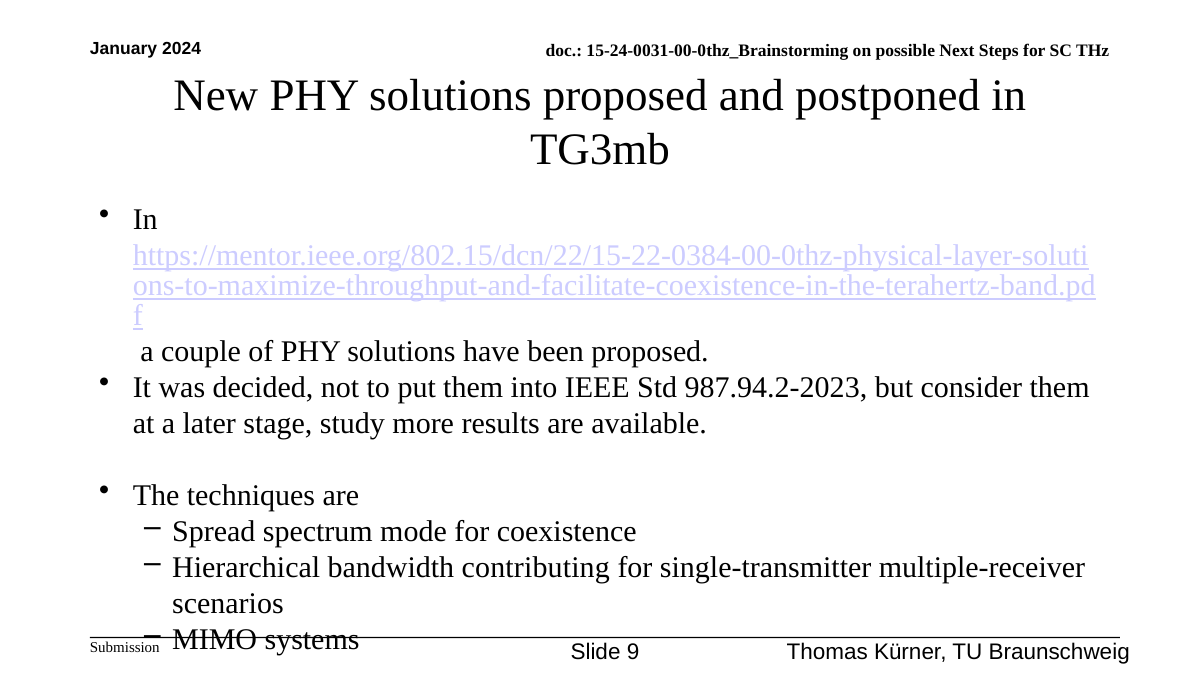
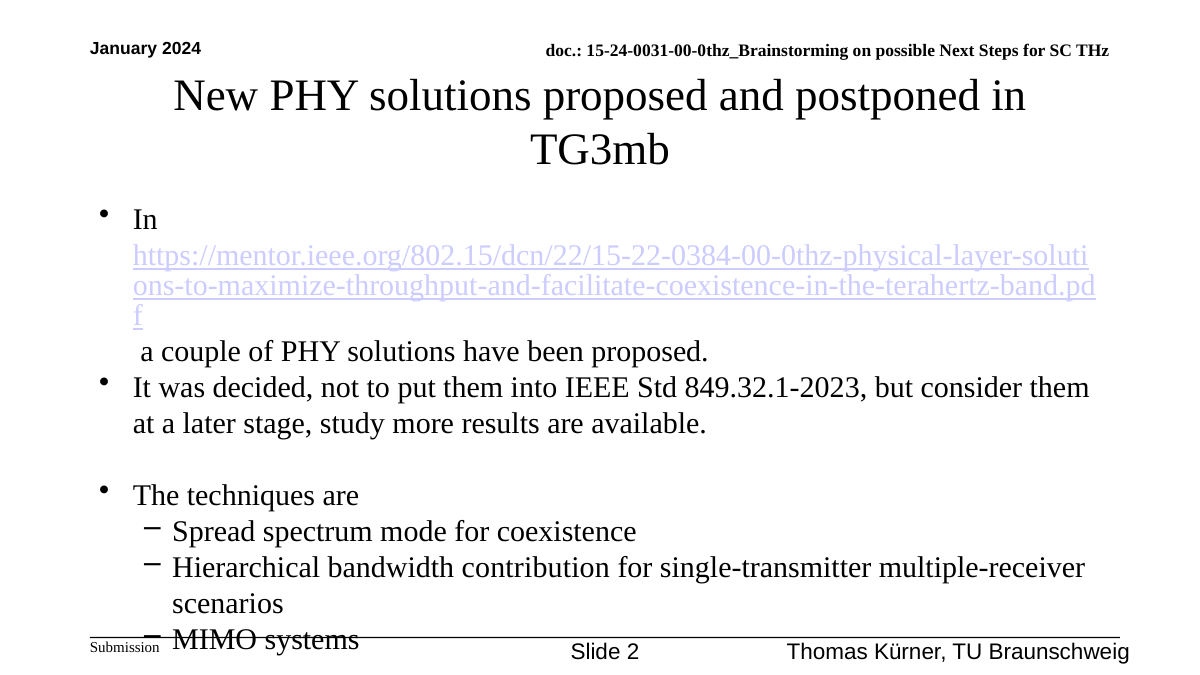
987.94.2-2023: 987.94.2-2023 -> 849.32.1-2023 (776, 388)
contributing: contributing -> contribution (536, 568)
9: 9 -> 2 (633, 652)
